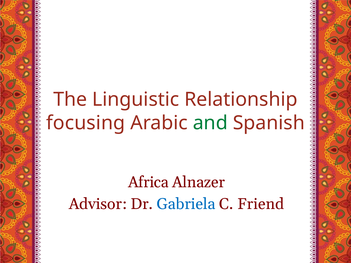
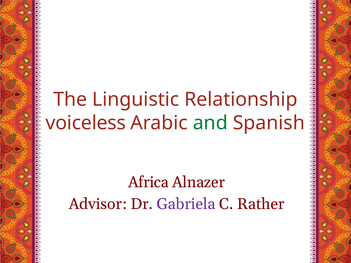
focusing: focusing -> voiceless (86, 123)
Gabriela colour: blue -> purple (186, 204)
Friend: Friend -> Rather (261, 204)
